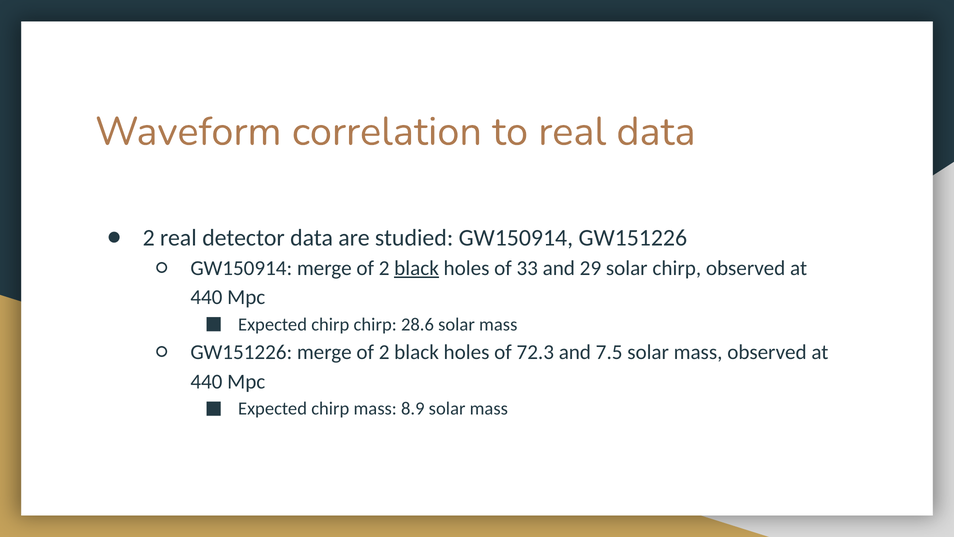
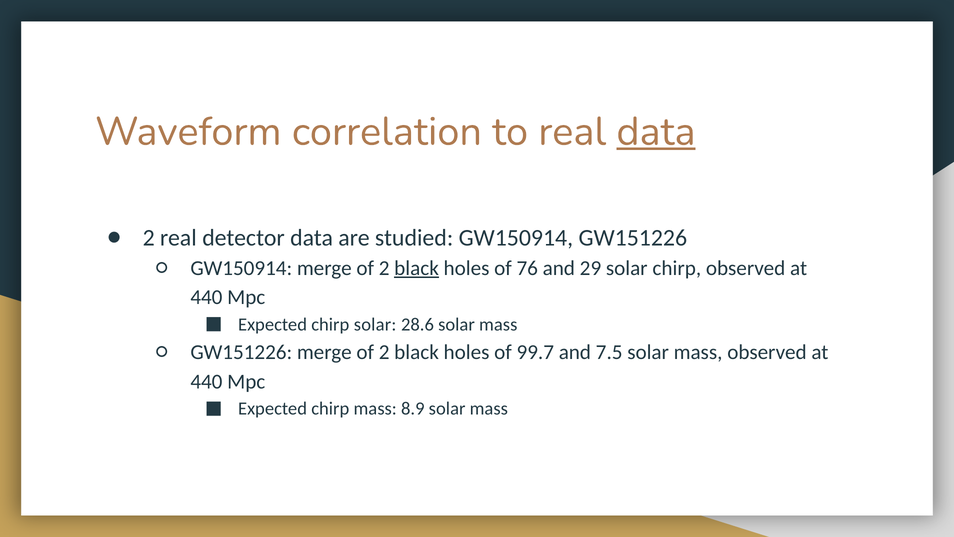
data underline: none -> present (656, 132)
33: 33 -> 76 (527, 268)
chirp chirp: chirp -> solar (375, 324)
72.3: 72.3 -> 99.7 (535, 352)
